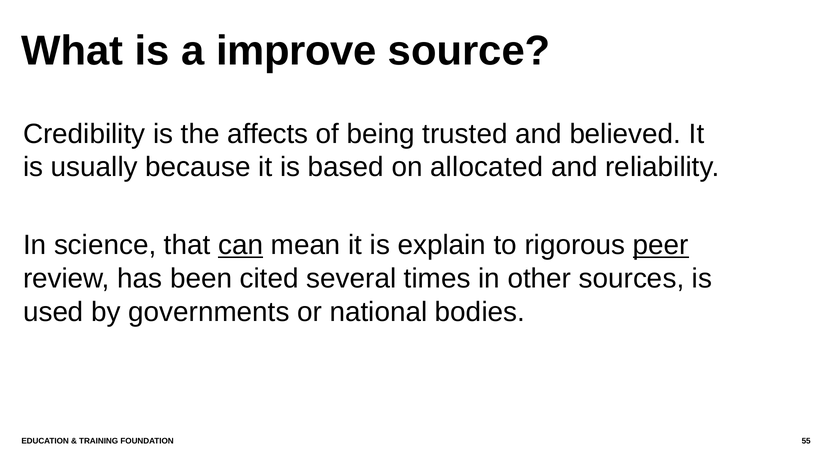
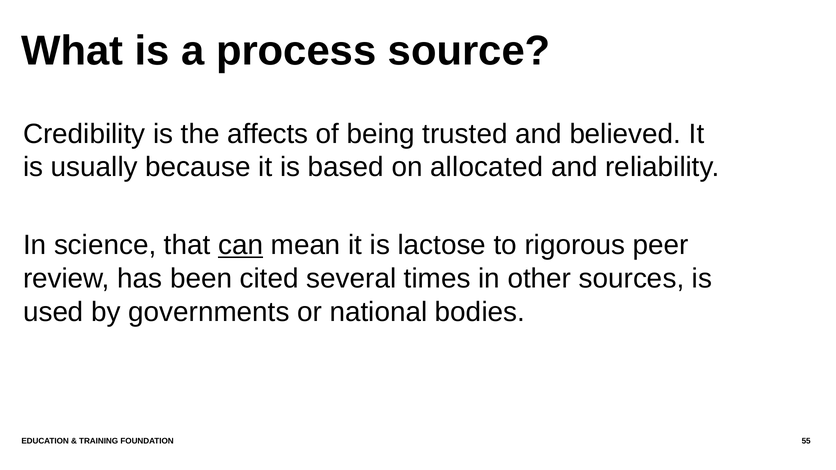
improve: improve -> process (296, 51)
explain: explain -> lactose (442, 245)
peer underline: present -> none (661, 245)
